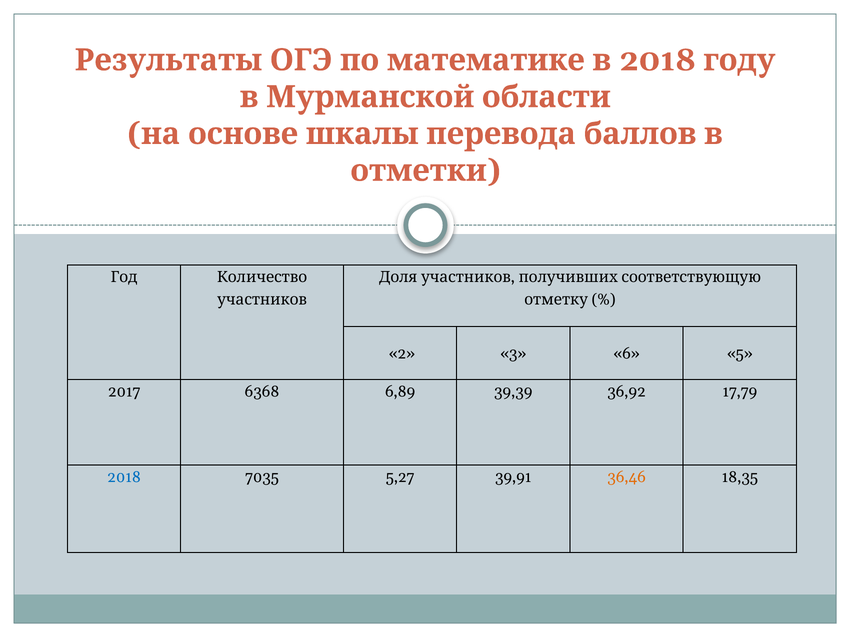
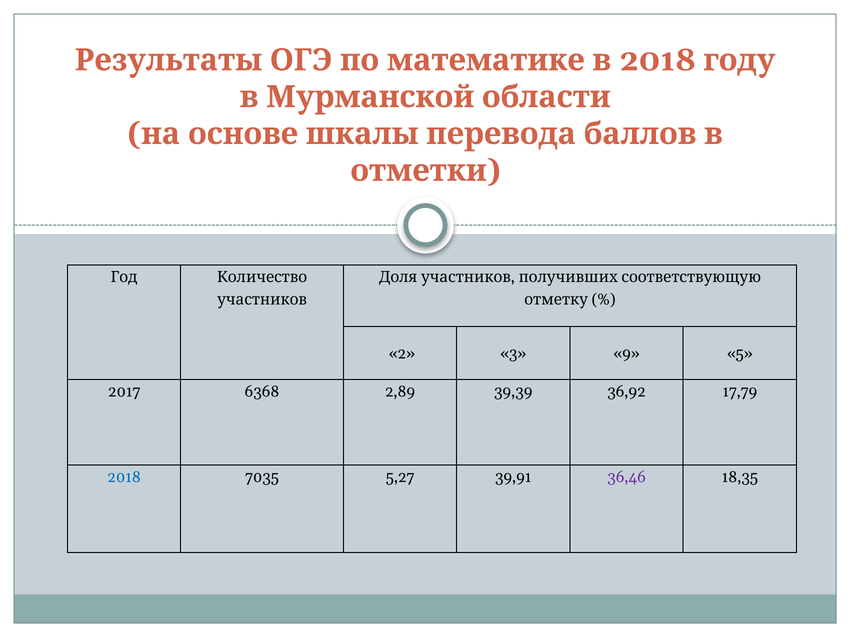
6: 6 -> 9 (627, 354)
6,89: 6,89 -> 2,89 (400, 392)
36,46 colour: orange -> purple (627, 477)
